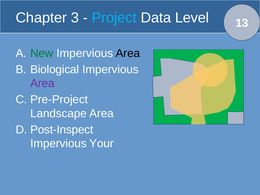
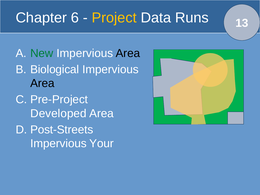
3: 3 -> 6 (75, 18)
Project colour: light blue -> yellow (114, 18)
Level: Level -> Runs (192, 18)
Area colour: purple -> black (42, 83)
Landscape: Landscape -> Developed (58, 113)
Post-Inspect: Post-Inspect -> Post-Streets (62, 130)
